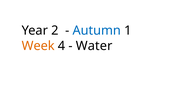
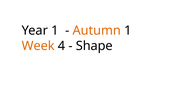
Year 2: 2 -> 1 (55, 30)
Autumn colour: blue -> orange (97, 30)
Water: Water -> Shape (94, 46)
